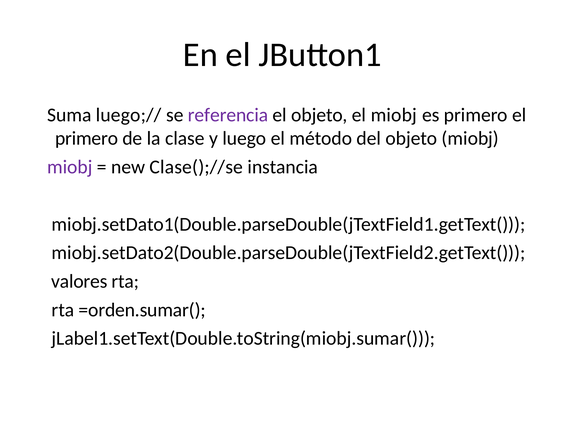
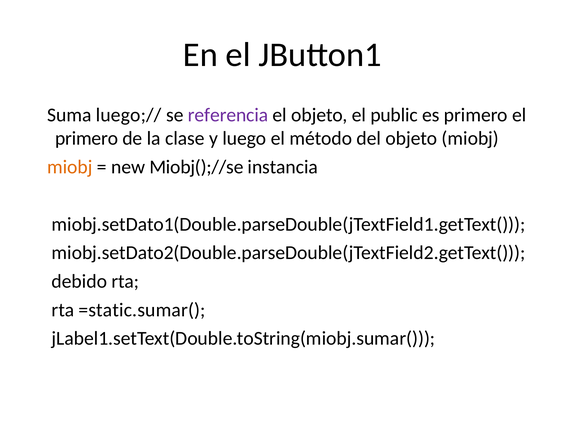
el miobj: miobj -> public (394, 115)
miobj colour: purple -> orange (70, 167)
Clase();//se: Clase();//se -> Miobj();//se (196, 167)
valores: valores -> debido (79, 281)
=orden.sumar(: =orden.sumar( -> =static.sumar( (142, 310)
